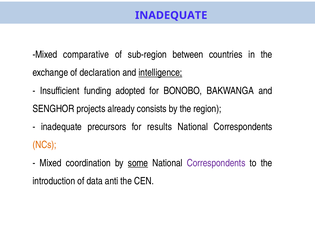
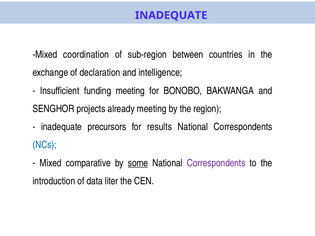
comparative: comparative -> coordination (86, 55)
intelligence underline: present -> none (160, 73)
funding adopted: adopted -> meeting (130, 91)
already consists: consists -> meeting (152, 109)
NCs colour: orange -> blue (45, 145)
coordination: coordination -> comparative (88, 163)
anti: anti -> liter (112, 181)
